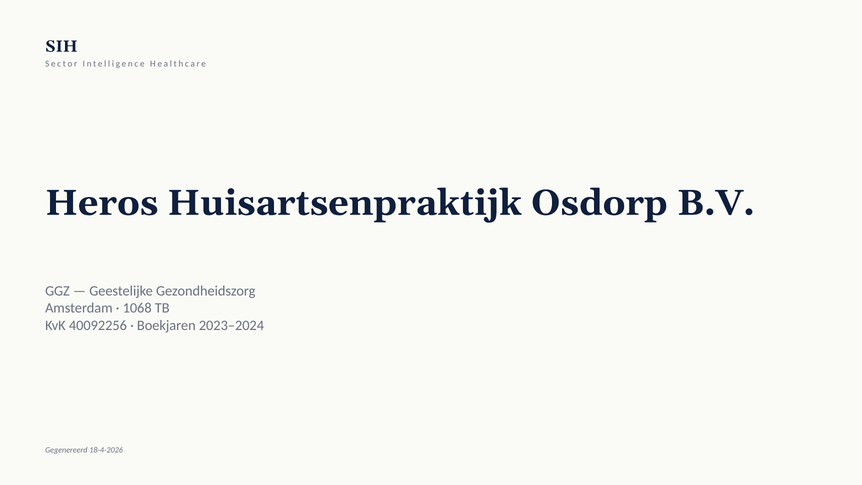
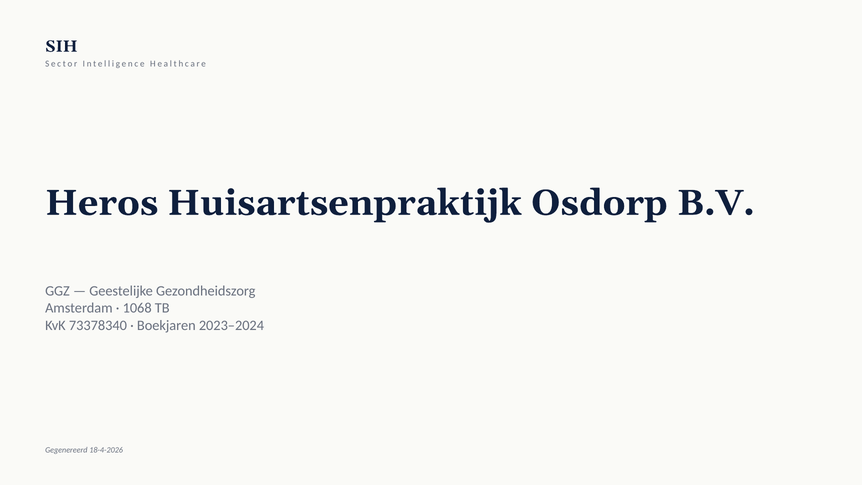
40092256: 40092256 -> 73378340 (98, 325)
